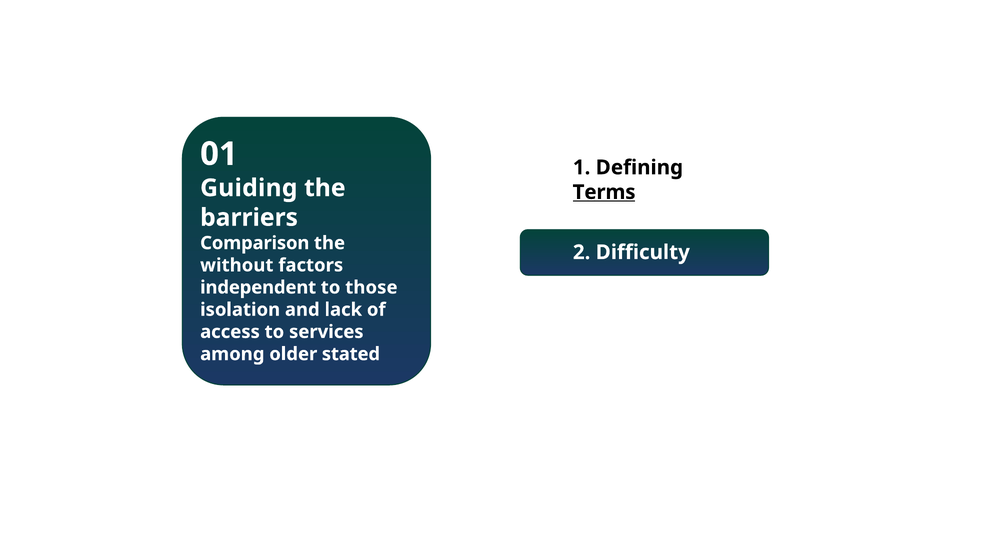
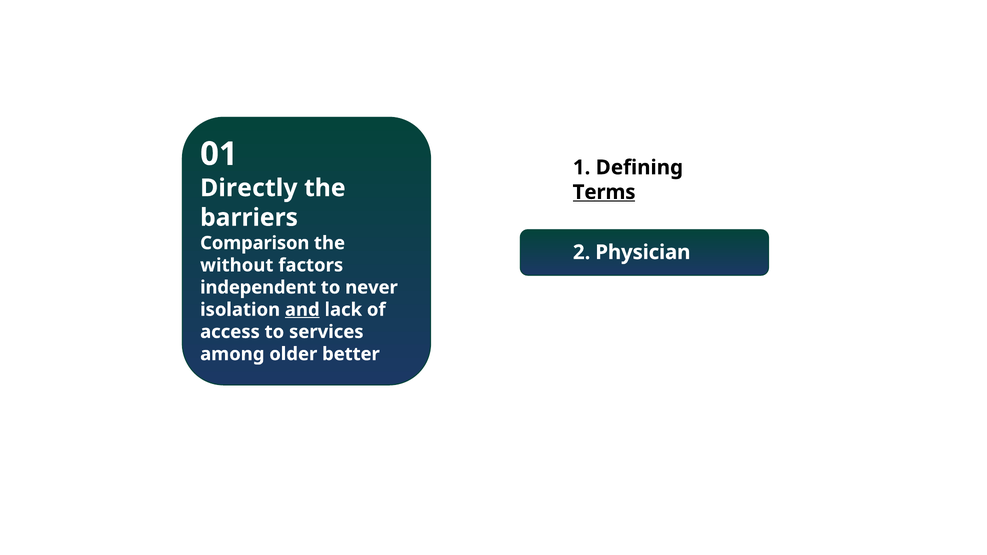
Guiding: Guiding -> Directly (249, 188)
Difficulty: Difficulty -> Physician (643, 252)
those: those -> never (371, 288)
and underline: none -> present (302, 310)
stated: stated -> better (351, 354)
